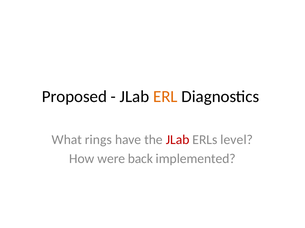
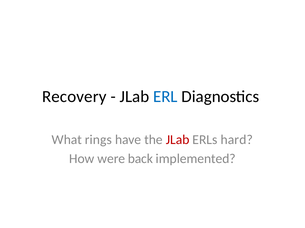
Proposed: Proposed -> Recovery (74, 97)
ERL colour: orange -> blue (165, 97)
level: level -> hard (237, 140)
